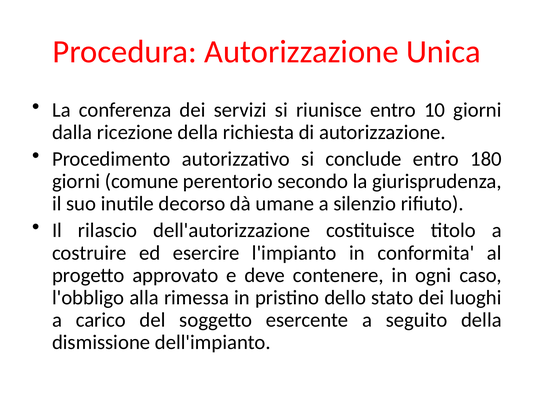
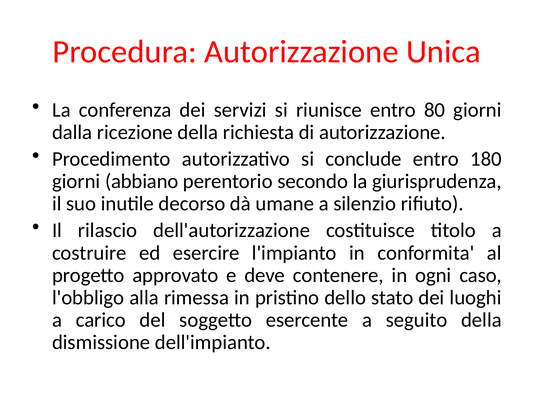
10: 10 -> 80 (435, 110)
comune: comune -> abbiano (142, 182)
